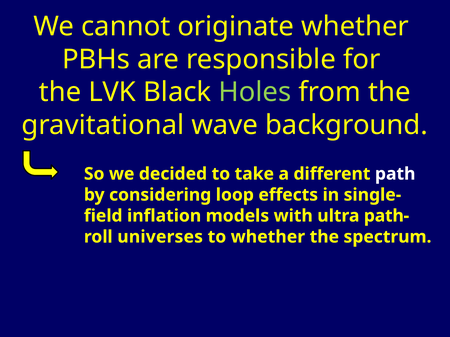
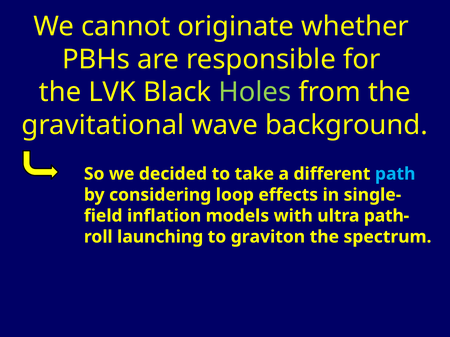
path colour: white -> light blue (395, 174)
universes: universes -> launching (160, 237)
to whether: whether -> graviton (268, 237)
